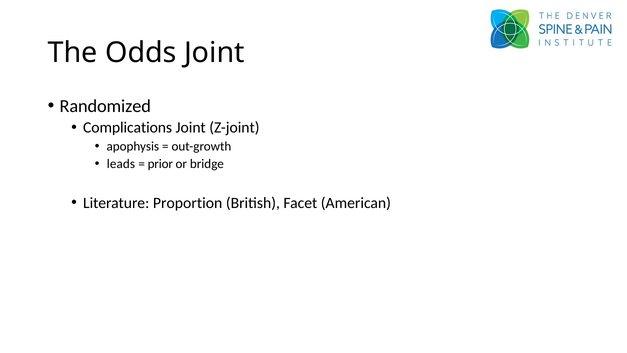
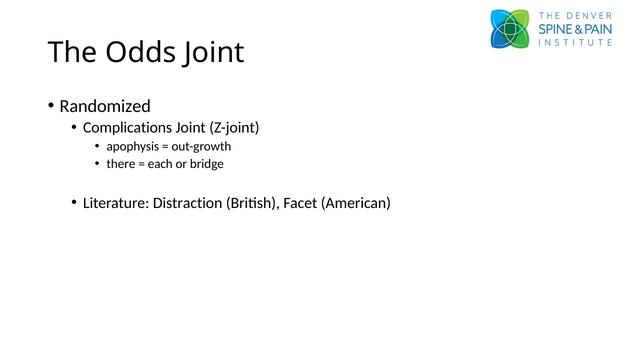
leads: leads -> there (121, 164)
prior: prior -> each (160, 164)
Proportion: Proportion -> Distraction (188, 203)
